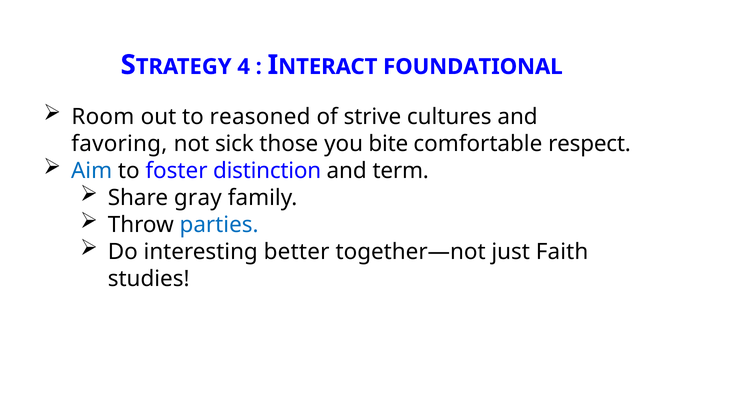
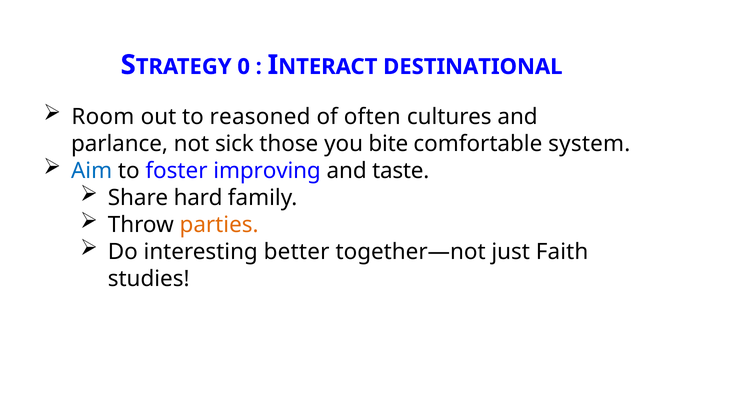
4: 4 -> 0 (244, 67)
FOUNDATIONAL: FOUNDATIONAL -> DESTINATIONAL (473, 67)
strive: strive -> often (372, 117)
favoring: favoring -> parlance (119, 144)
respect: respect -> system (589, 144)
distinction: distinction -> improving (267, 171)
term: term -> taste (401, 171)
gray: gray -> hard (198, 198)
parties colour: blue -> orange (219, 225)
